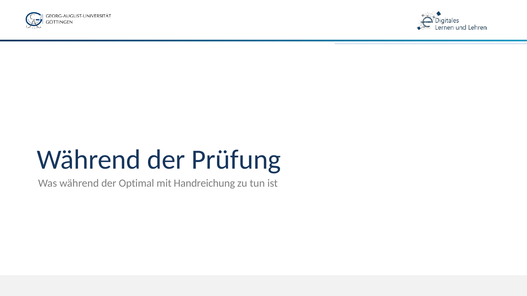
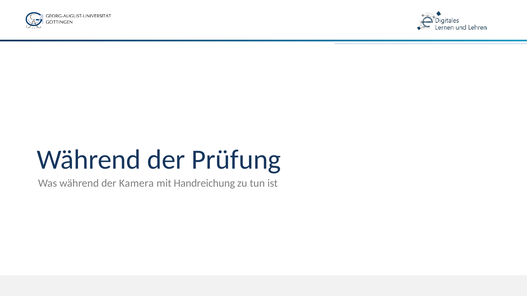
Optimal: Optimal -> Kamera (136, 183)
